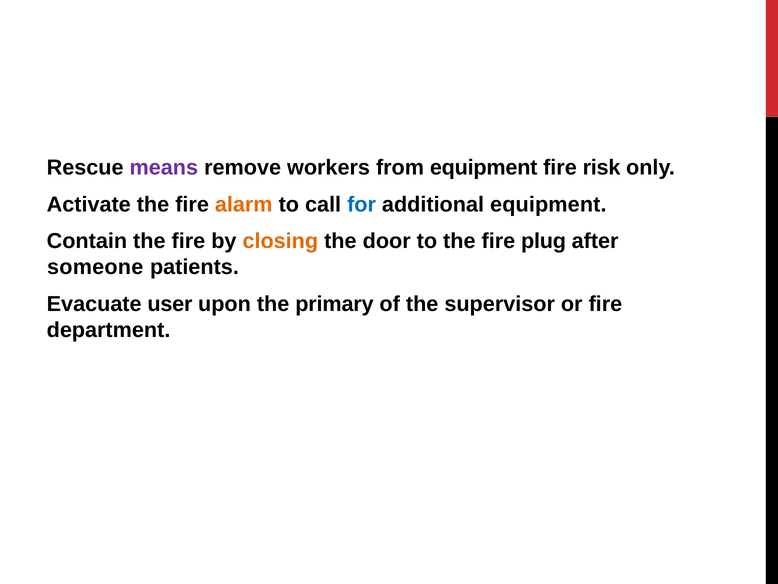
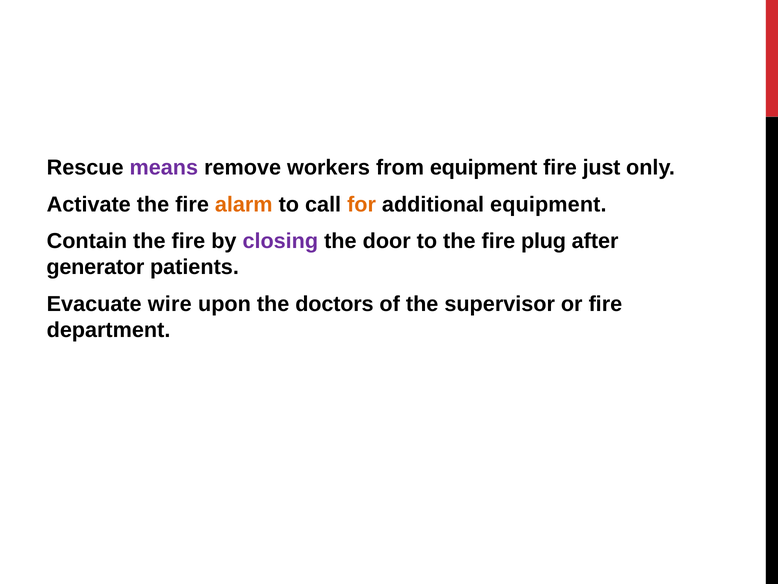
risk: risk -> just (602, 167)
for colour: blue -> orange (362, 204)
closing colour: orange -> purple (280, 241)
someone: someone -> generator (95, 267)
user: user -> wire (170, 304)
primary: primary -> doctors (334, 304)
